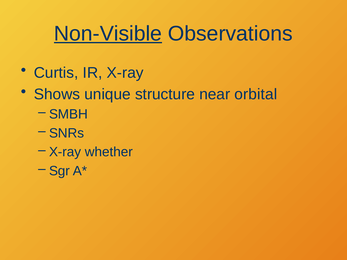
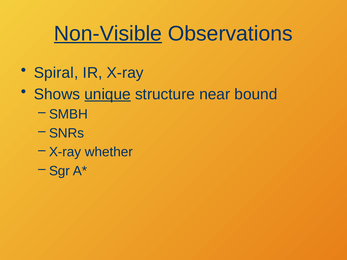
Curtis: Curtis -> Spiral (56, 73)
unique underline: none -> present (108, 94)
orbital: orbital -> bound (256, 94)
